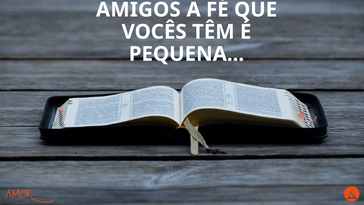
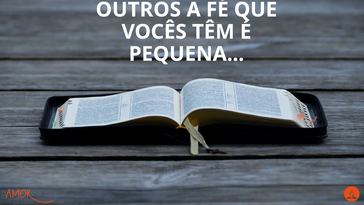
AMIGOS: AMIGOS -> OUTROS (138, 10)
